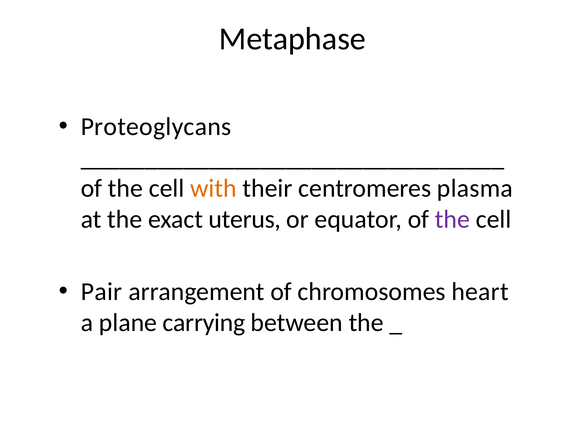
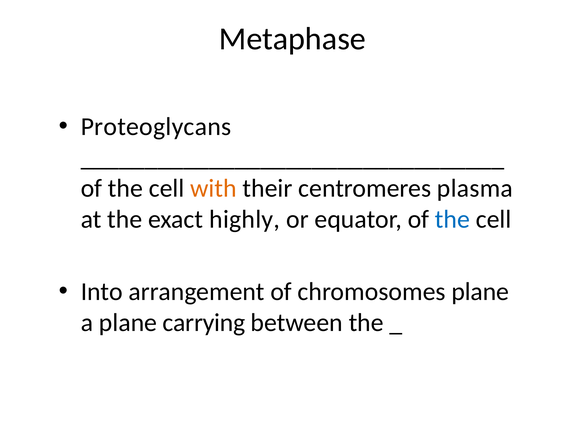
uterus: uterus -> highly (245, 219)
the colour: purple -> blue (452, 219)
Pair: Pair -> Into (102, 292)
chromosomes heart: heart -> plane (480, 292)
